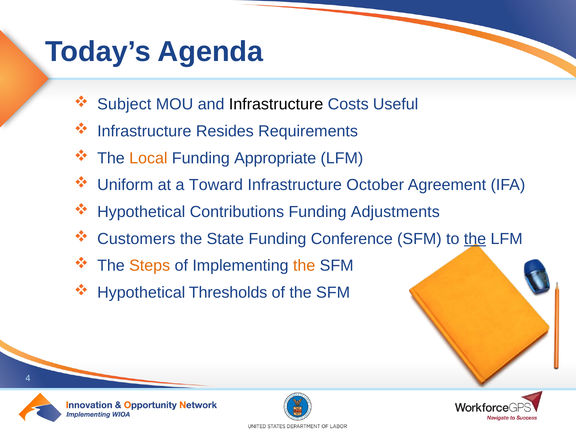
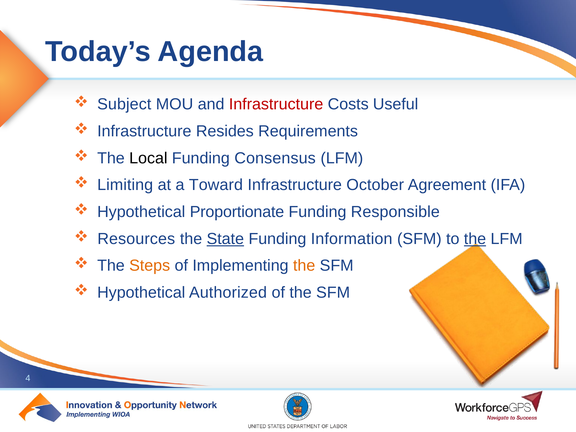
Infrastructure colour: black -> red (276, 104)
Local colour: orange -> black (148, 158)
Appropriate: Appropriate -> Consensus (275, 158)
Uniform: Uniform -> Limiting (125, 185)
Contributions: Contributions -> Proportionate (237, 212)
Adjustments: Adjustments -> Responsible (395, 212)
Customers: Customers -> Resources (136, 239)
State underline: none -> present (225, 239)
Conference: Conference -> Information (352, 239)
Thresholds: Thresholds -> Authorized (228, 293)
